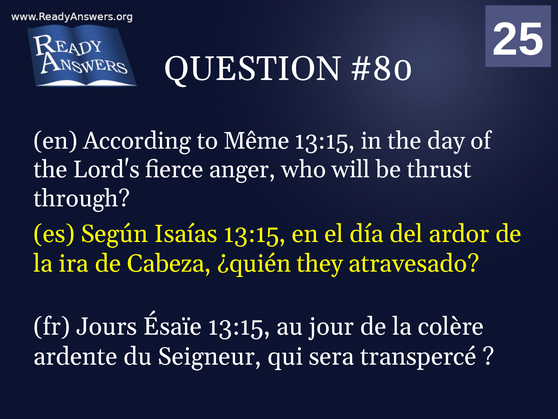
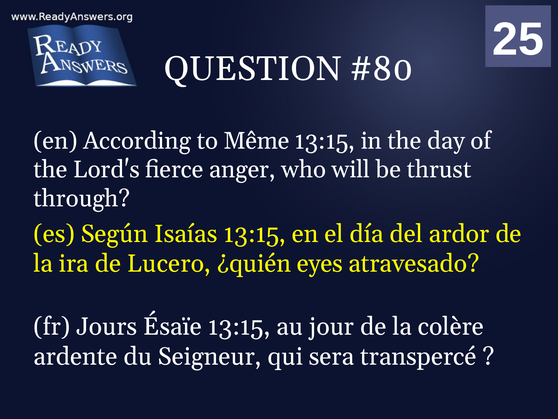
Cabeza: Cabeza -> Lucero (169, 263)
they: they -> eyes (320, 263)
